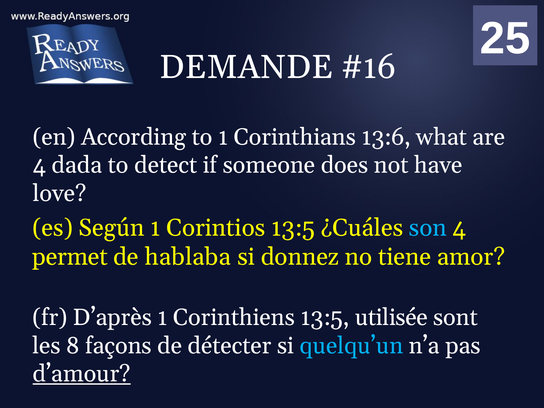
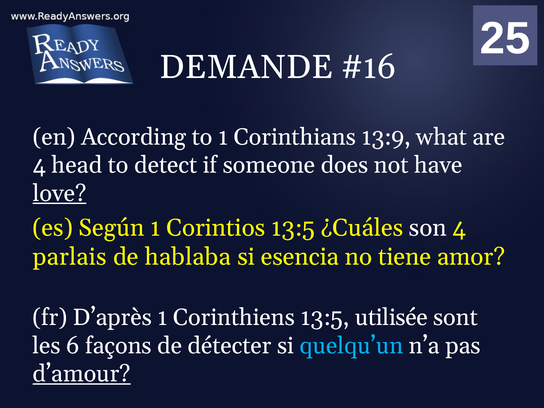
13:6: 13:6 -> 13:9 (386, 137)
dada: dada -> head (77, 165)
love underline: none -> present (60, 193)
son colour: light blue -> white (428, 228)
permet: permet -> parlais (70, 257)
donnez: donnez -> esencia (300, 257)
8: 8 -> 6 (73, 346)
